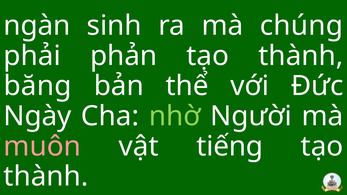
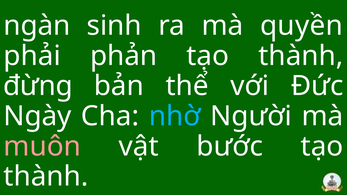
chúng: chúng -> quyền (301, 26)
băng: băng -> đừng (38, 86)
nhờ colour: light green -> light blue (175, 116)
tiếng: tiếng -> bước (230, 147)
